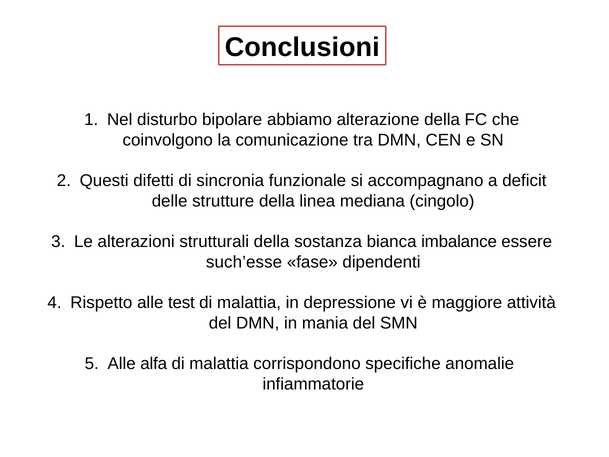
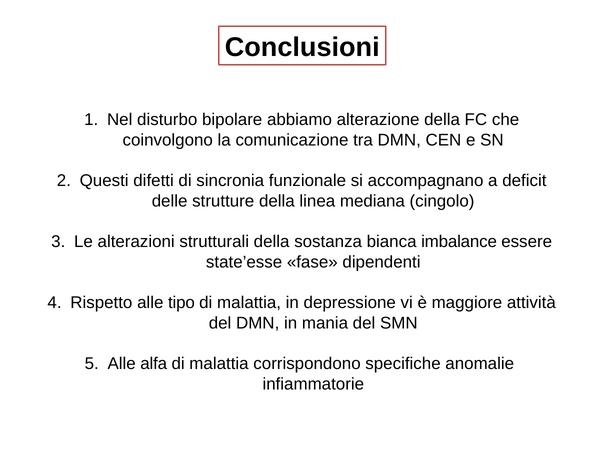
such’esse: such’esse -> state’esse (244, 262)
test: test -> tipo (181, 302)
